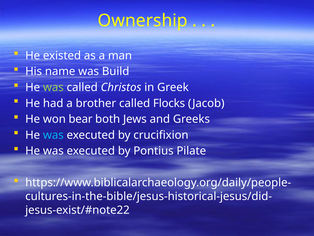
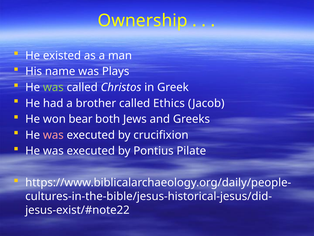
Build: Build -> Plays (116, 71)
Flocks: Flocks -> Ethics (169, 103)
was colour: light blue -> pink (53, 135)
